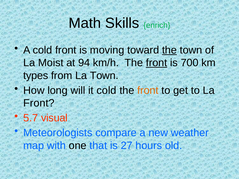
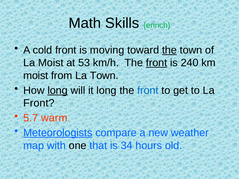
94: 94 -> 53 (84, 63)
700: 700 -> 240 (190, 63)
types: types -> moist (36, 76)
long underline: none -> present (58, 91)
it cold: cold -> long (107, 91)
front colour: orange -> blue (148, 91)
visual: visual -> warm (54, 118)
Meteorologists underline: none -> present (58, 133)
27: 27 -> 34 (127, 146)
